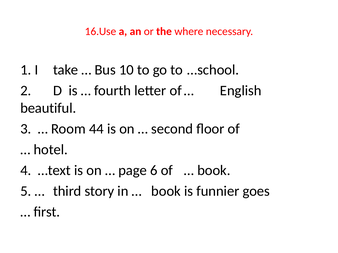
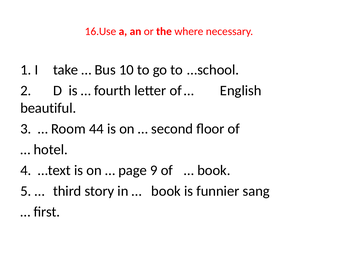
6: 6 -> 9 (154, 171)
goes: goes -> sang (256, 191)
